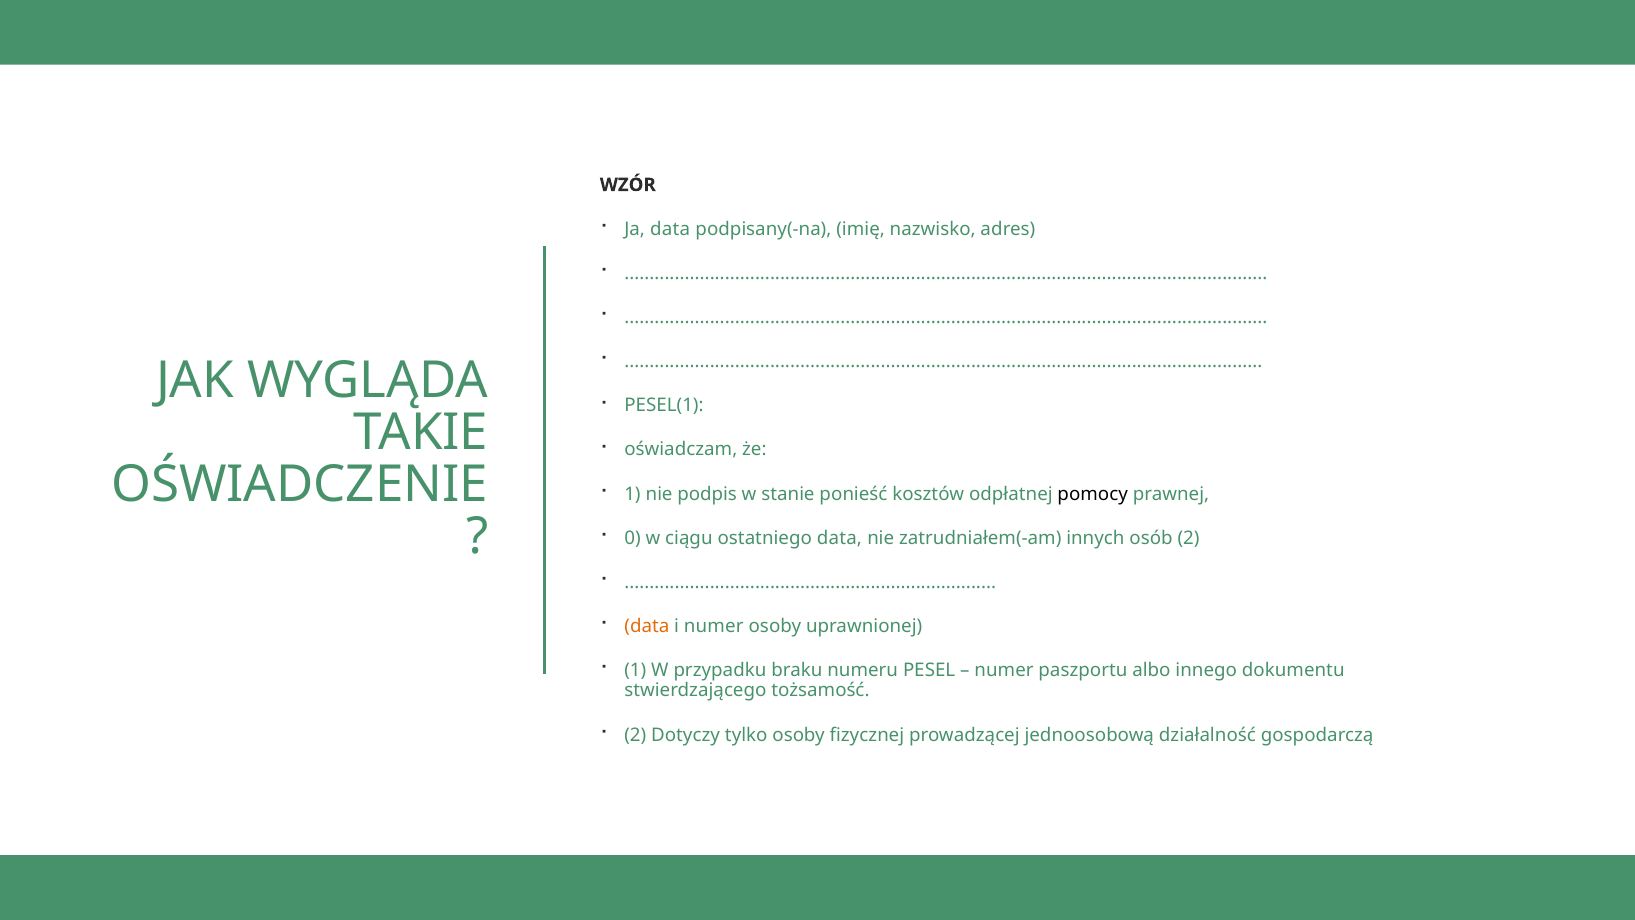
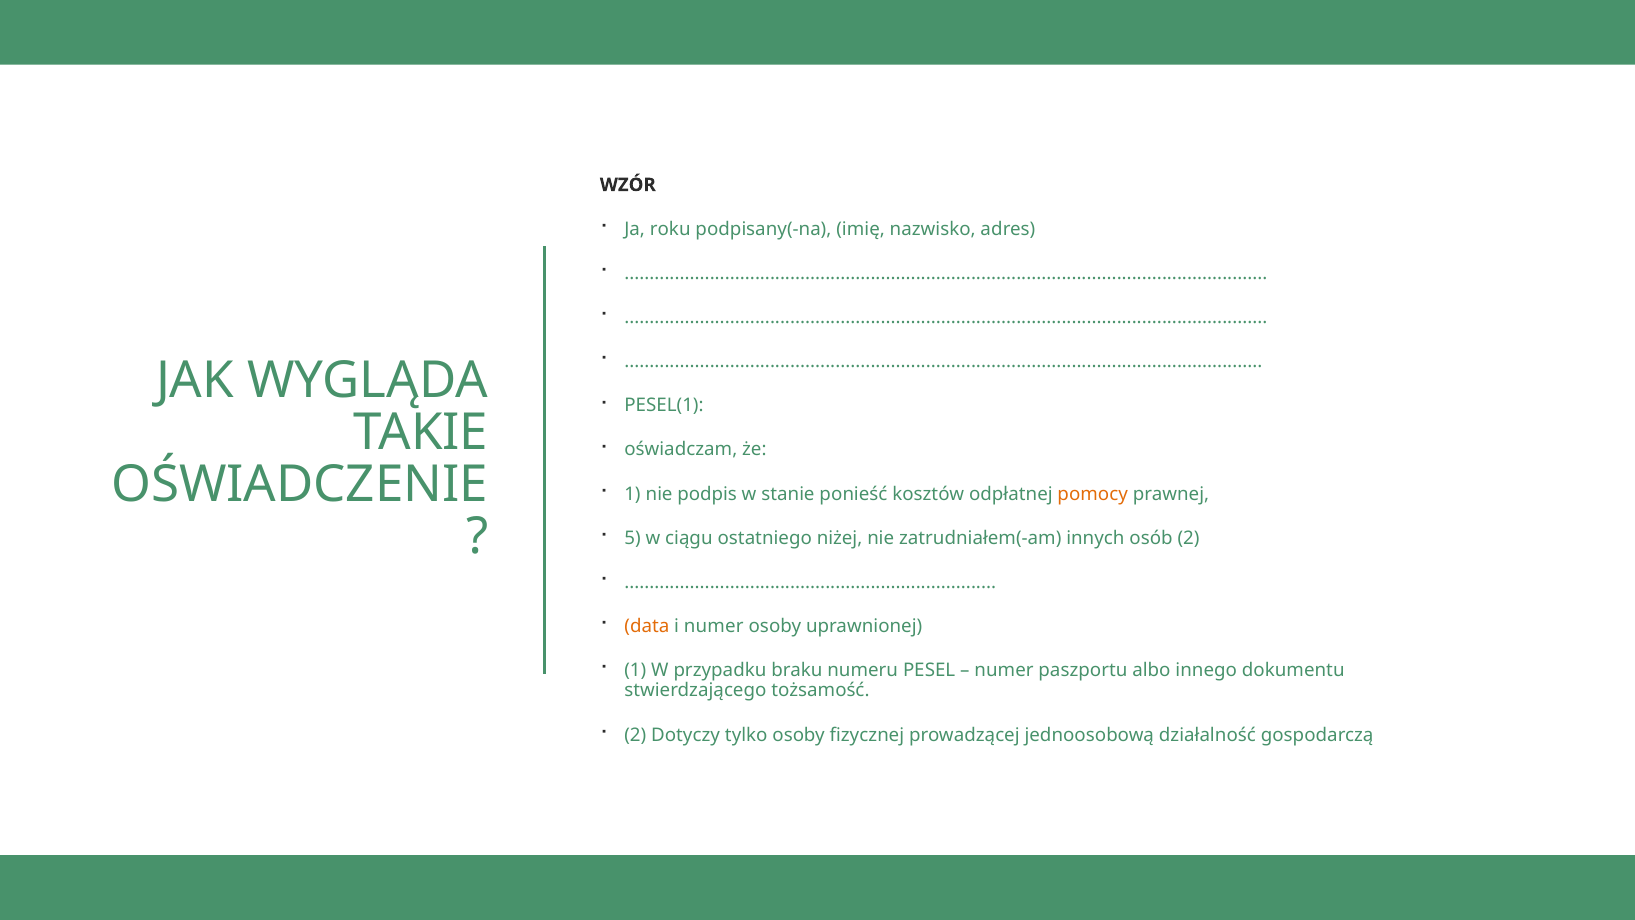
Ja data: data -> roku (670, 229)
pomocy colour: black -> orange (1093, 494)
0: 0 -> 5 (633, 538)
ostatniego data: data -> niżej (840, 538)
